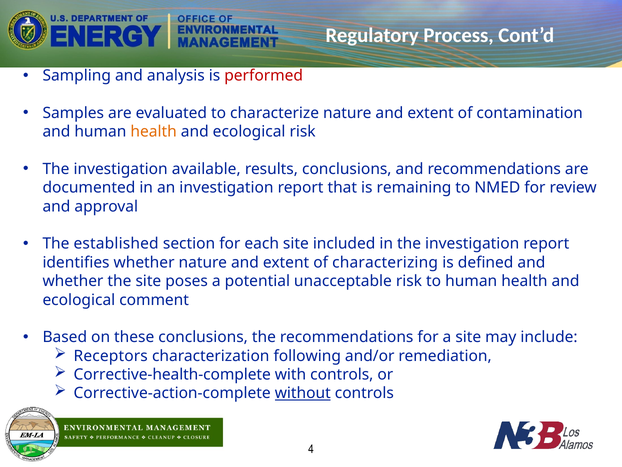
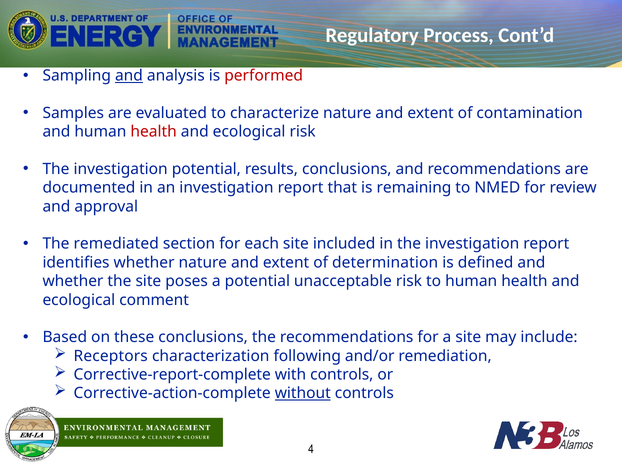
and underline: none -> present (129, 76)
health colour: orange -> red (154, 132)
investigation available: available -> potential (206, 169)
established: established -> remediated (116, 244)
characterizing: characterizing -> determination (385, 262)
Corrective-health-complete: Corrective-health-complete -> Corrective-report-complete (172, 374)
